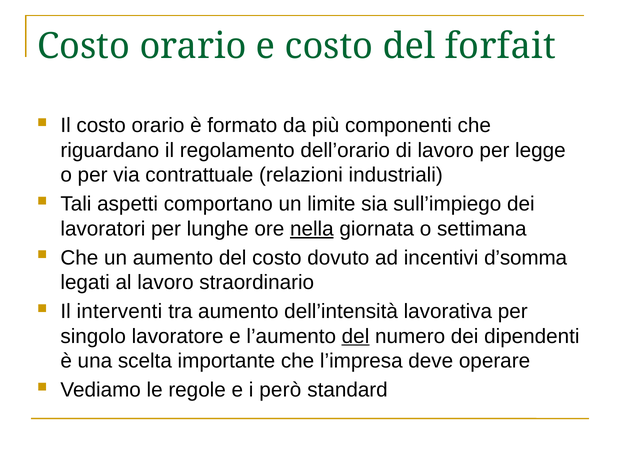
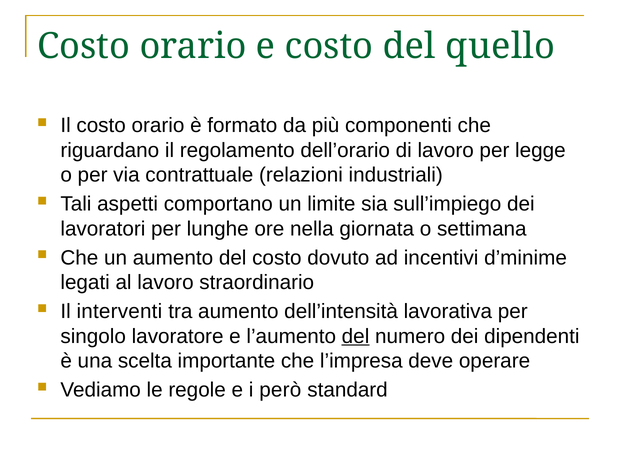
forfait: forfait -> quello (500, 46)
nella underline: present -> none (312, 229)
d’somma: d’somma -> d’minime (526, 258)
